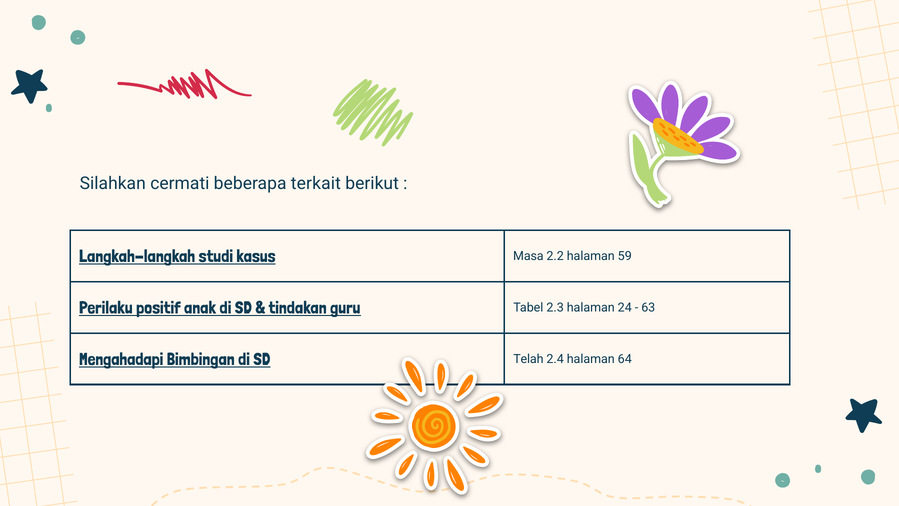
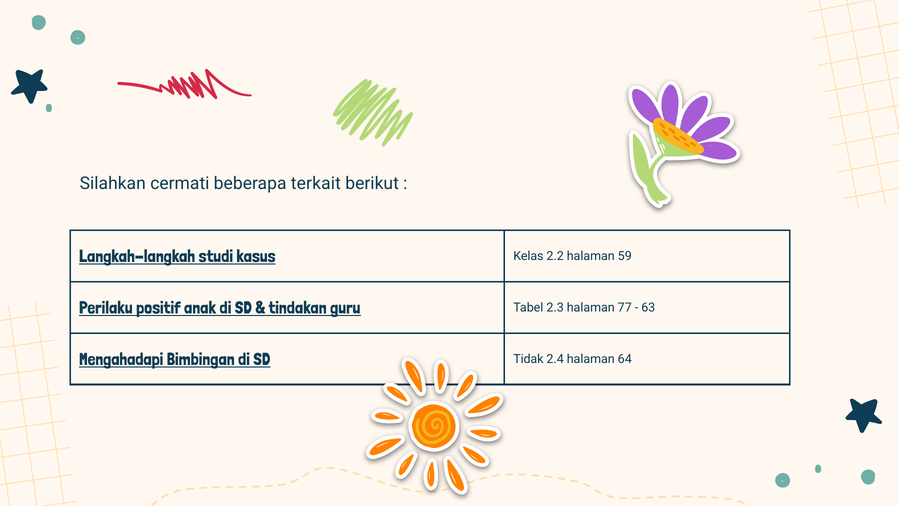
Masa: Masa -> Kelas (528, 256)
24: 24 -> 77 (625, 307)
Telah: Telah -> Tidak (528, 359)
